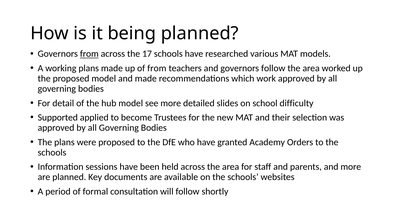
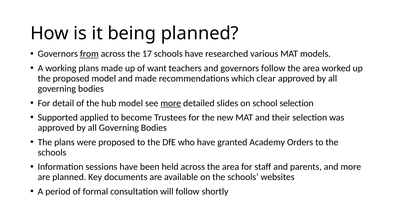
of from: from -> want (157, 68)
work: work -> clear (266, 79)
more underline: none -> present (171, 103)
school difficulty: difficulty -> selection (297, 103)
